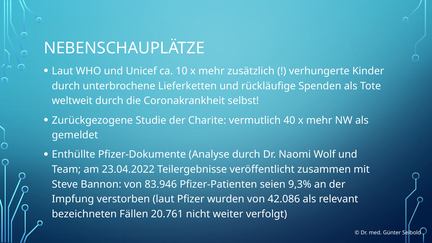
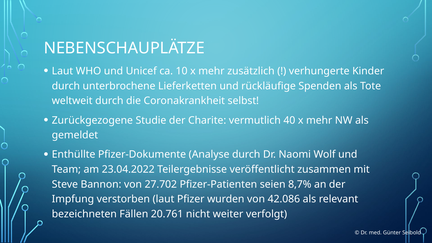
83.946: 83.946 -> 27.702 (161, 184)
9,3%: 9,3% -> 8,7% (300, 184)
